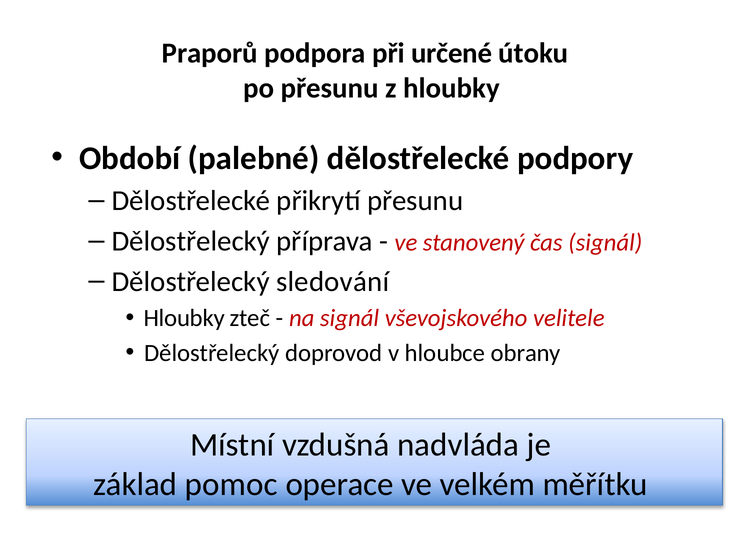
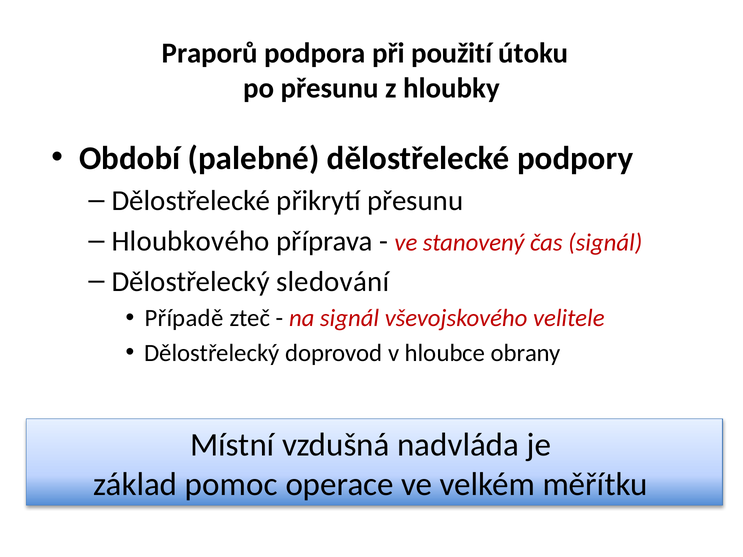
určené: určené -> použití (452, 53)
Dělostřelecký: Dělostřelecký -> Hloubkového (191, 241)
Hloubky: Hloubky -> Případě (184, 318)
